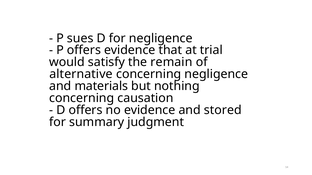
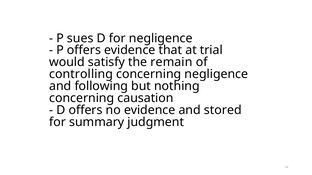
alternative: alternative -> controlling (81, 74)
materials: materials -> following (101, 86)
